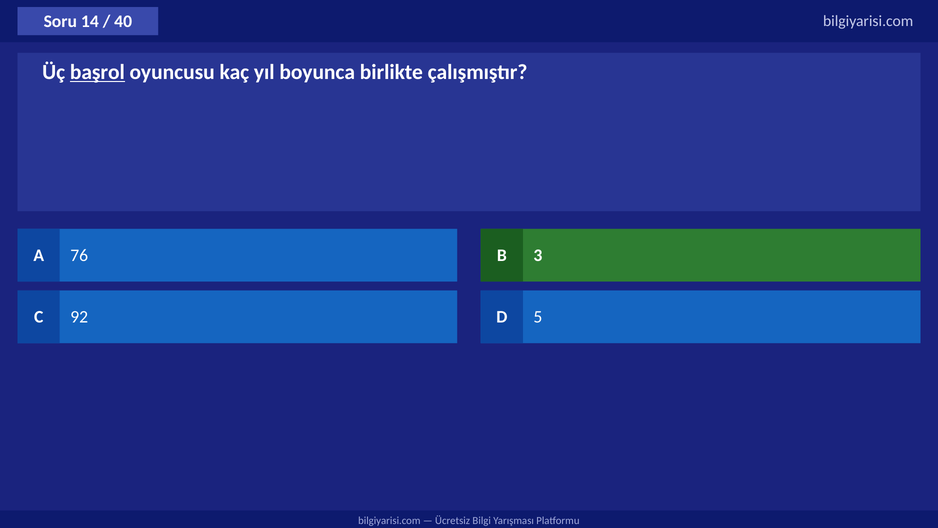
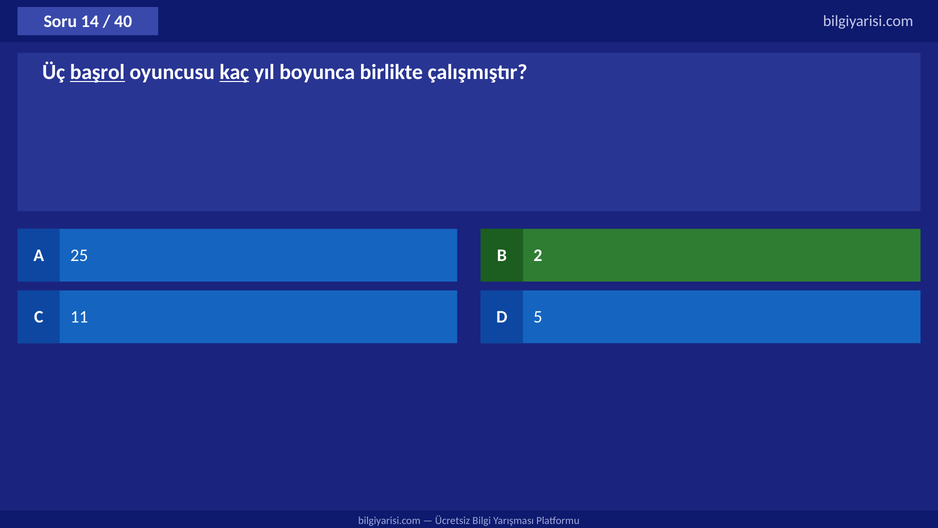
kaç underline: none -> present (234, 72)
76: 76 -> 25 (79, 255)
3: 3 -> 2 (538, 255)
92: 92 -> 11 (79, 317)
